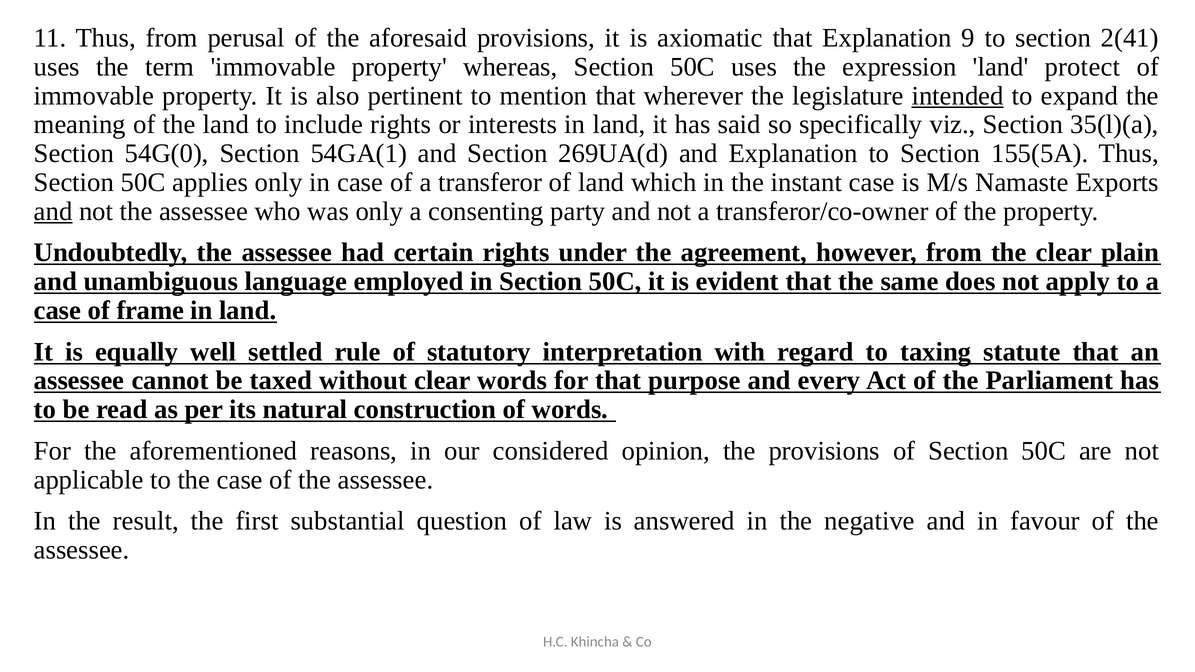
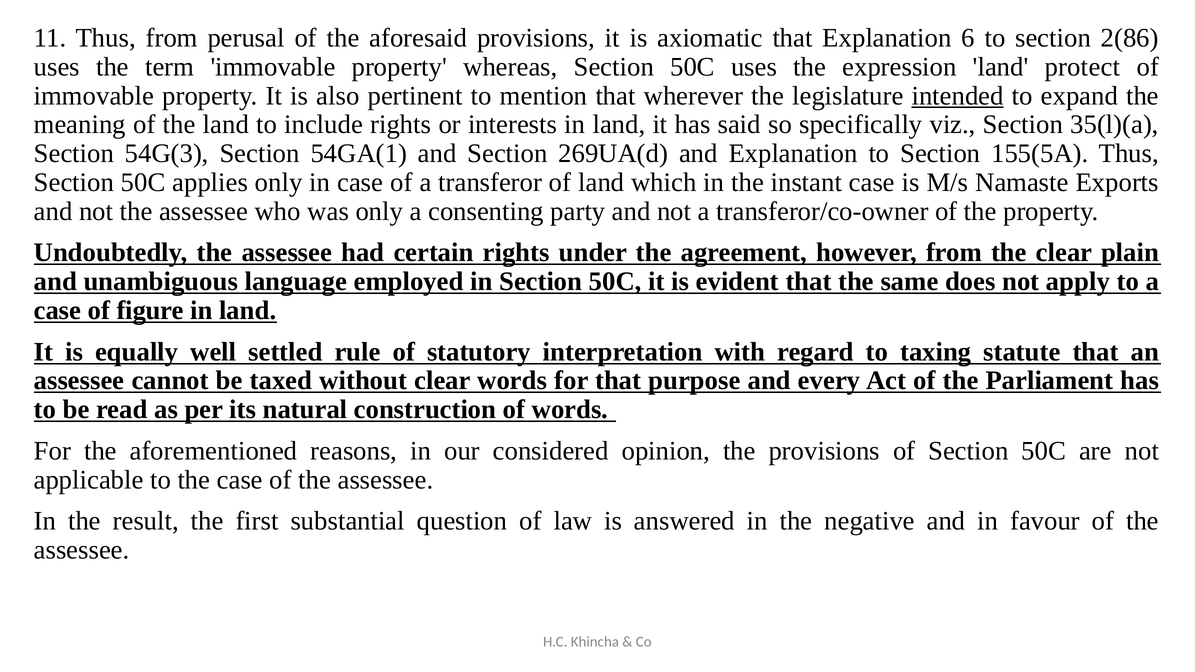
9: 9 -> 6 (968, 38)
2(41: 2(41 -> 2(86 (1130, 38)
54G(0: 54G(0 -> 54G(3 (167, 154)
and underline: present -> none (53, 211)
frame: frame -> figure (150, 311)
